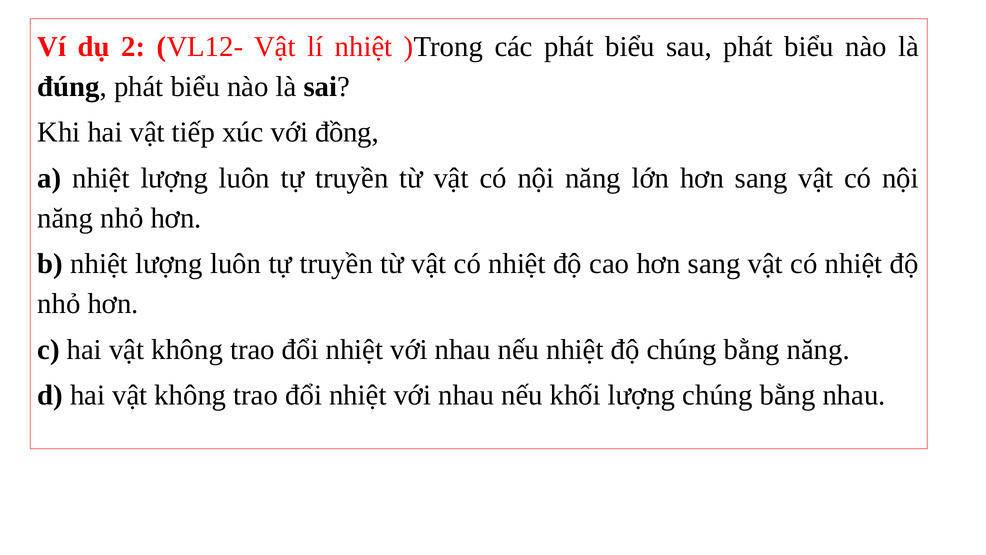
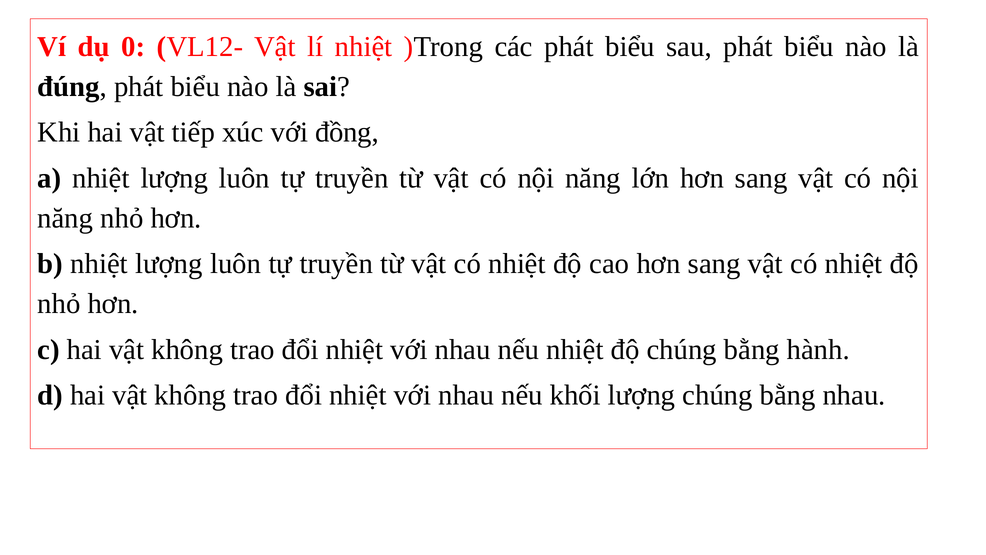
2: 2 -> 0 (133, 47)
bằng năng: năng -> hành (818, 349)
